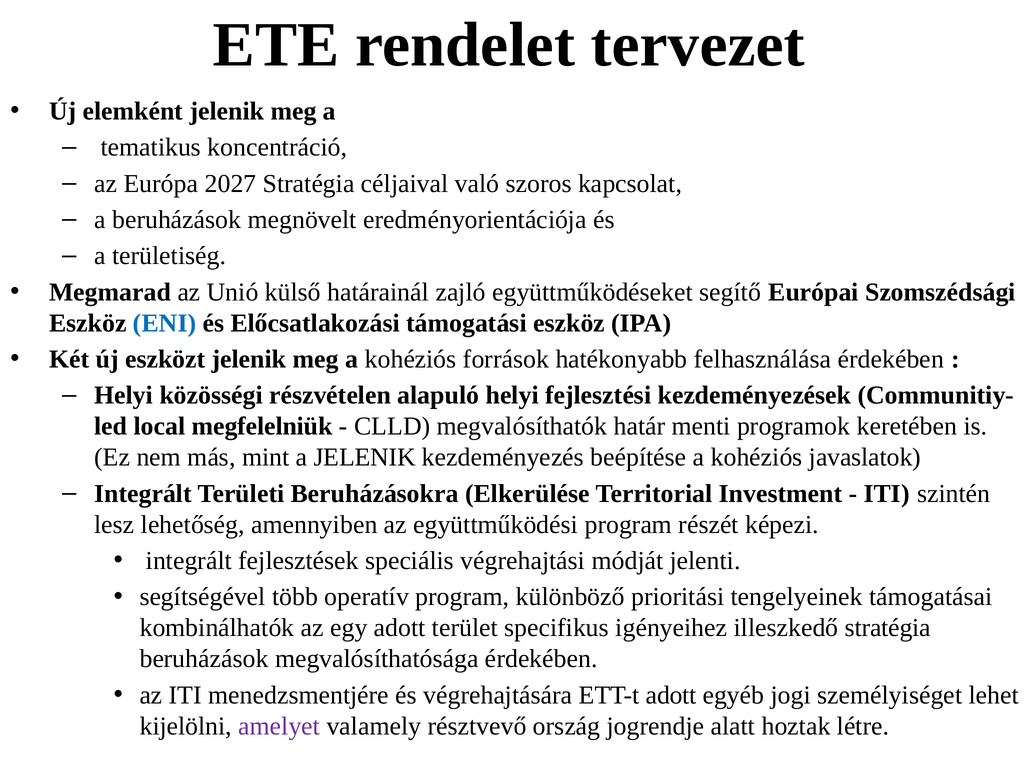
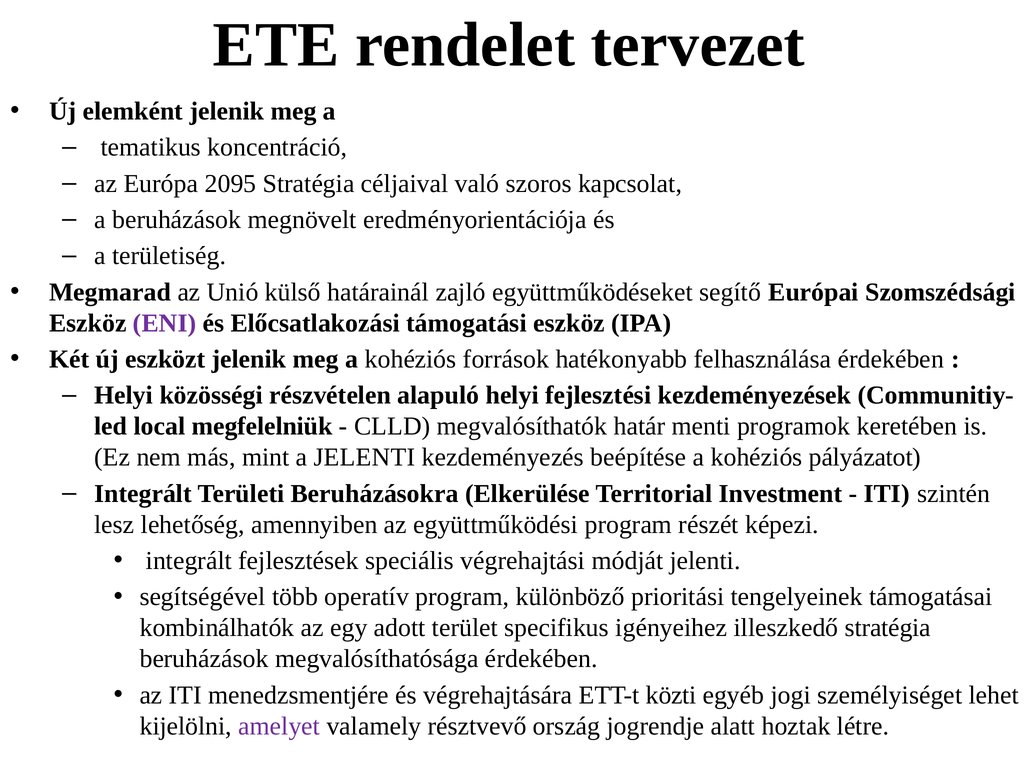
2027: 2027 -> 2095 (231, 184)
ENI colour: blue -> purple (165, 323)
a JELENIK: JELENIK -> JELENTI (364, 458)
javaslatok: javaslatok -> pályázatot (865, 458)
ETT-t adott: adott -> közti (671, 696)
